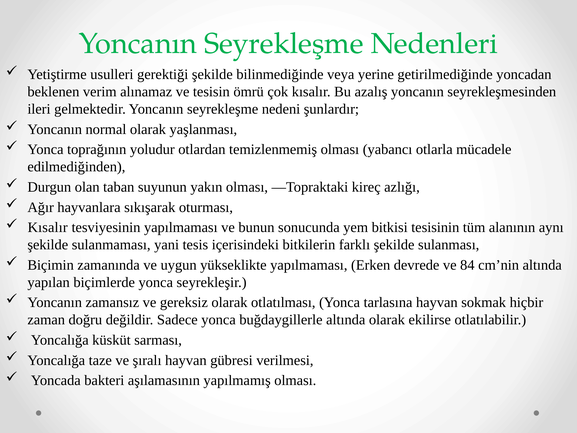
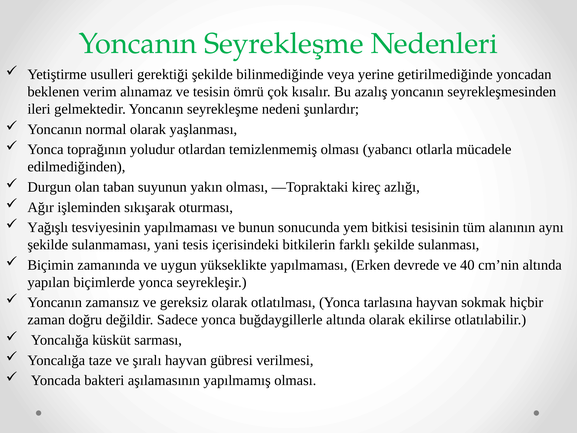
hayvanlara: hayvanlara -> işleminden (89, 207)
Kısalır: Kısalır -> Yağışlı (48, 227)
84: 84 -> 40 (467, 265)
